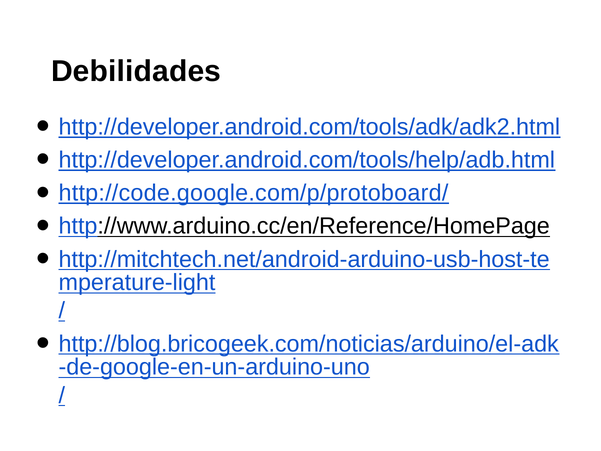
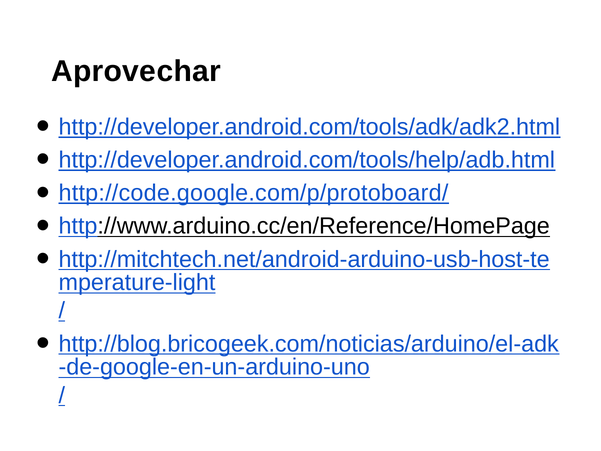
Debilidades: Debilidades -> Aprovechar (136, 71)
